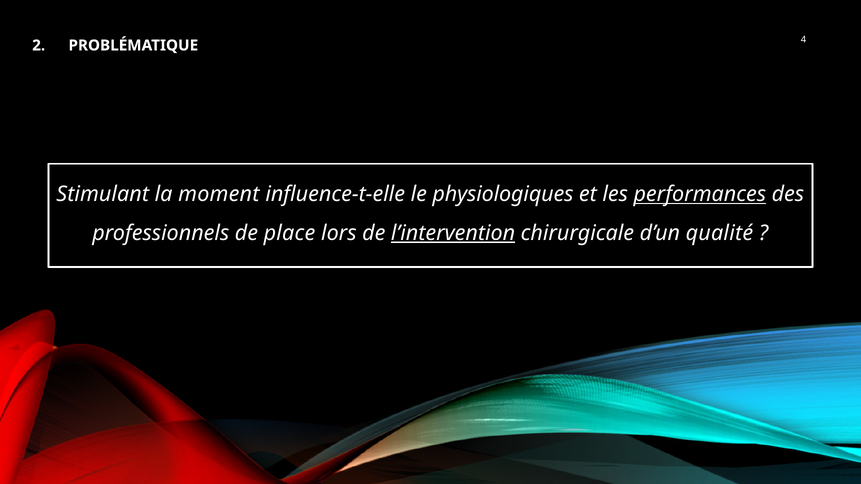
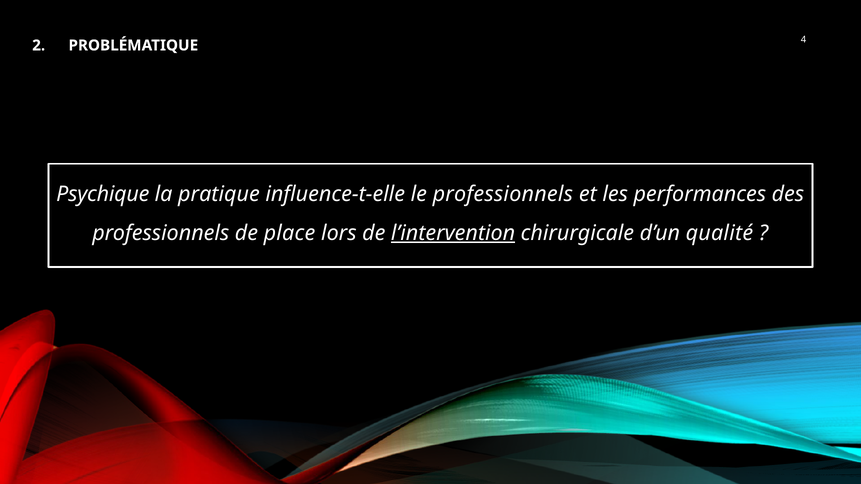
Stimulant: Stimulant -> Psychique (103, 194)
moment: moment -> pratique (219, 194)
le physiologiques: physiologiques -> professionnels (503, 194)
performances underline: present -> none (700, 194)
